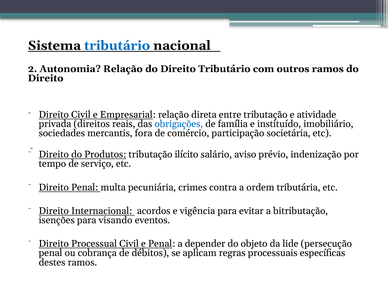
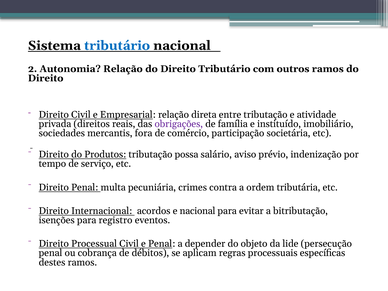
obrigações colour: blue -> purple (179, 124)
ilícito: ilícito -> possa (187, 154)
e vigência: vigência -> nacional (198, 211)
visando: visando -> registro (115, 220)
